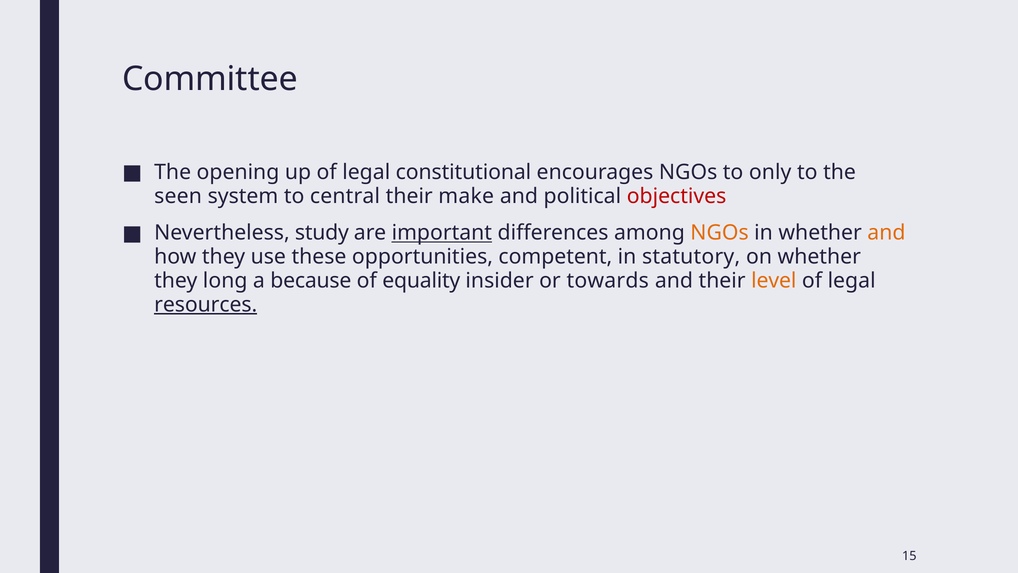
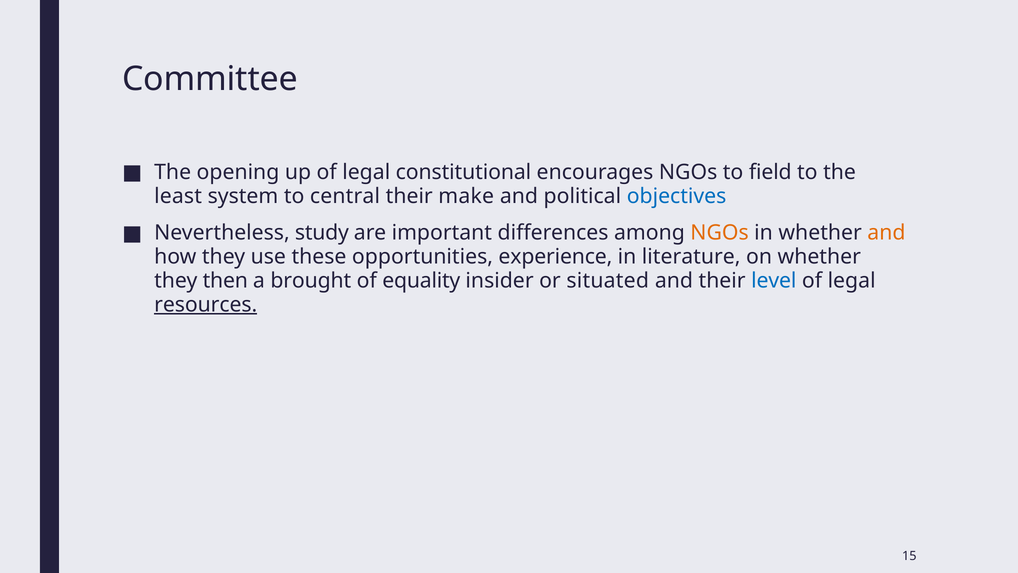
only: only -> field (770, 172)
seen: seen -> least (178, 196)
objectives colour: red -> blue (677, 196)
important underline: present -> none (442, 233)
competent: competent -> experience (555, 257)
statutory: statutory -> literature (691, 257)
long: long -> then (225, 281)
because: because -> brought (311, 281)
towards: towards -> situated (608, 281)
level colour: orange -> blue (774, 281)
